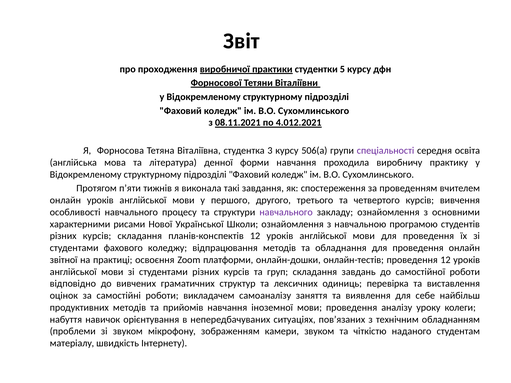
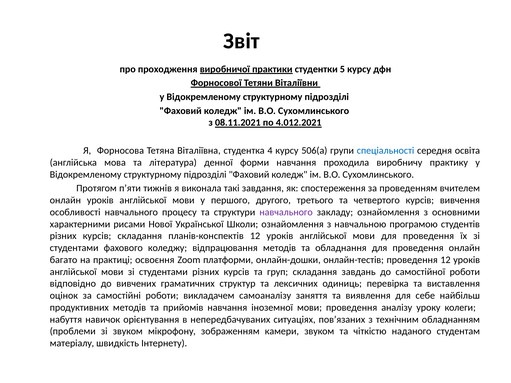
3: 3 -> 4 (270, 151)
спеціальності colour: purple -> blue (386, 151)
звітної: звітної -> багато (64, 260)
